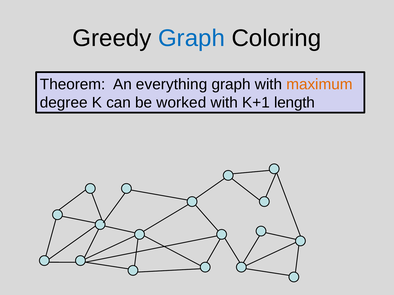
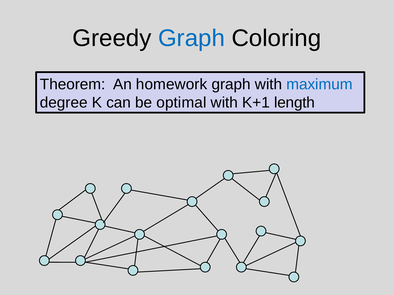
everything: everything -> homework (172, 84)
maximum colour: orange -> blue (320, 84)
worked: worked -> optimal (181, 103)
